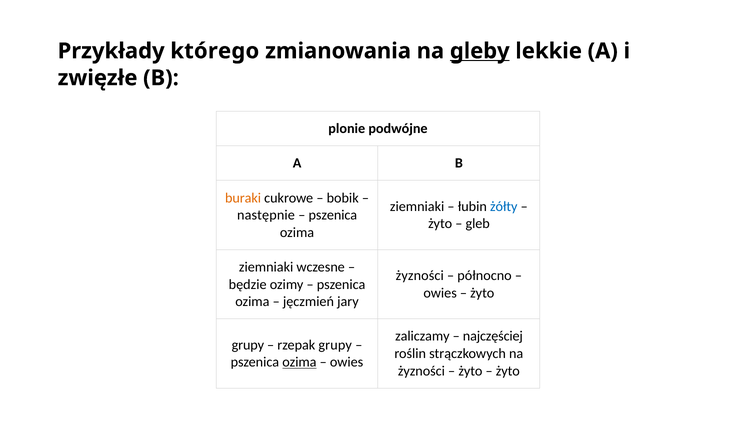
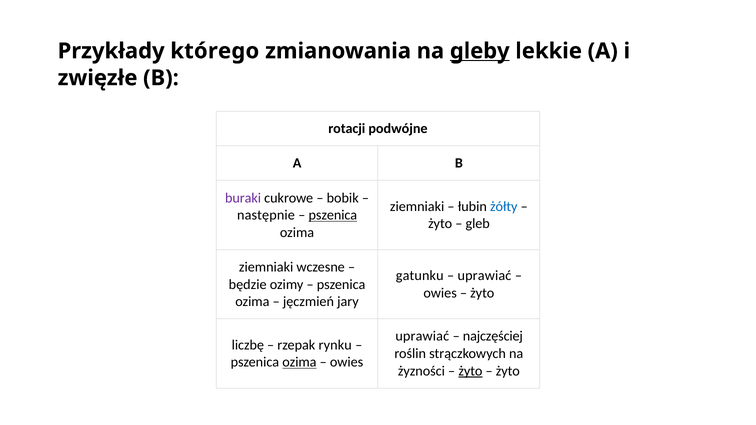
plonie: plonie -> rotacji (347, 129)
buraki colour: orange -> purple (243, 198)
pszenica underline: none -> present (333, 215)
żyzności: żyzności -> gatunku (420, 276)
północno: północno -> uprawiać (484, 276)
zaliczamy: zaliczamy -> uprawiać (422, 336)
grupy: grupy -> liczbę (248, 345)
rzepak grupy: grupy -> rynku (335, 345)
żyto underline: none -> present (470, 371)
